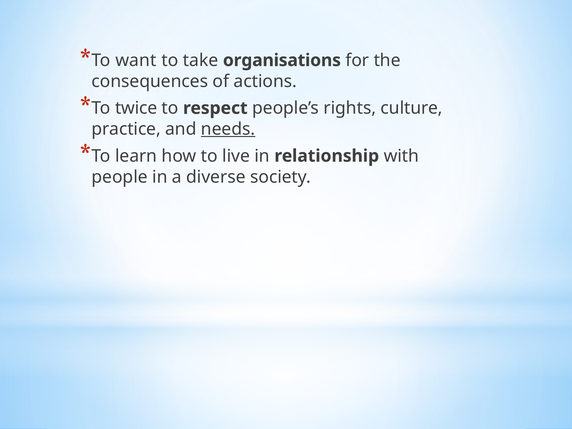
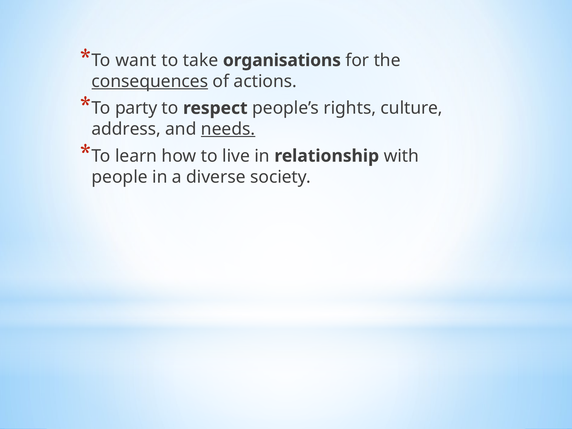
consequences underline: none -> present (150, 81)
twice: twice -> party (136, 108)
practice: practice -> address (126, 129)
